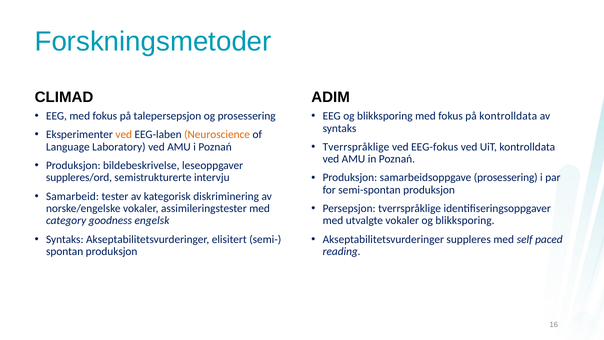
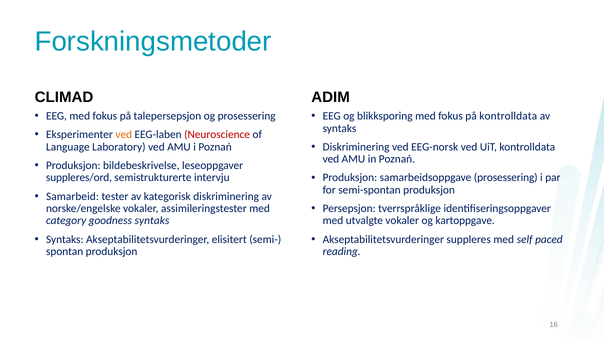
Neuroscience colour: orange -> red (217, 135)
Tverrspråklige: Tverrspråklige -> Diskriminering (356, 147)
EEG-fokus: EEG-fokus -> EEG-norsk (435, 147)
goodness engelsk: engelsk -> syntaks (152, 221)
vokaler og blikksporing: blikksporing -> kartoppgave (465, 221)
